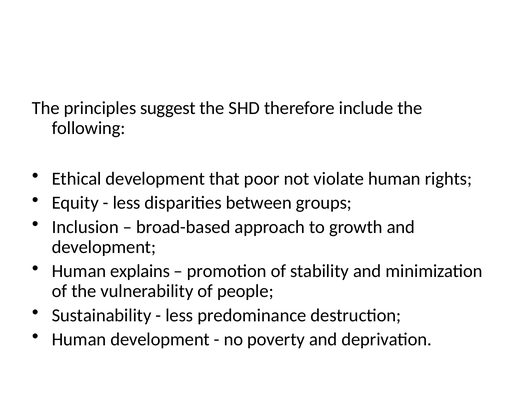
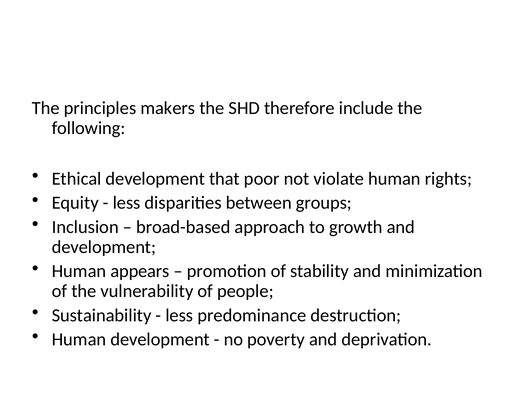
suggest: suggest -> makers (168, 108)
explains: explains -> appears (140, 271)
